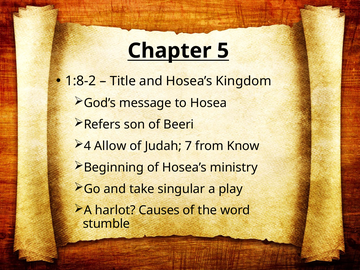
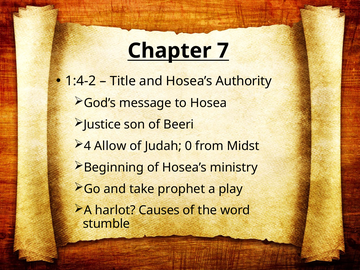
5: 5 -> 7 (223, 51)
1:8-2: 1:8-2 -> 1:4-2 (81, 81)
Kingdom: Kingdom -> Authority (244, 81)
Refers: Refers -> Justice (102, 124)
7: 7 -> 0 (188, 146)
Know: Know -> Midst (243, 146)
singular: singular -> prophet (181, 189)
